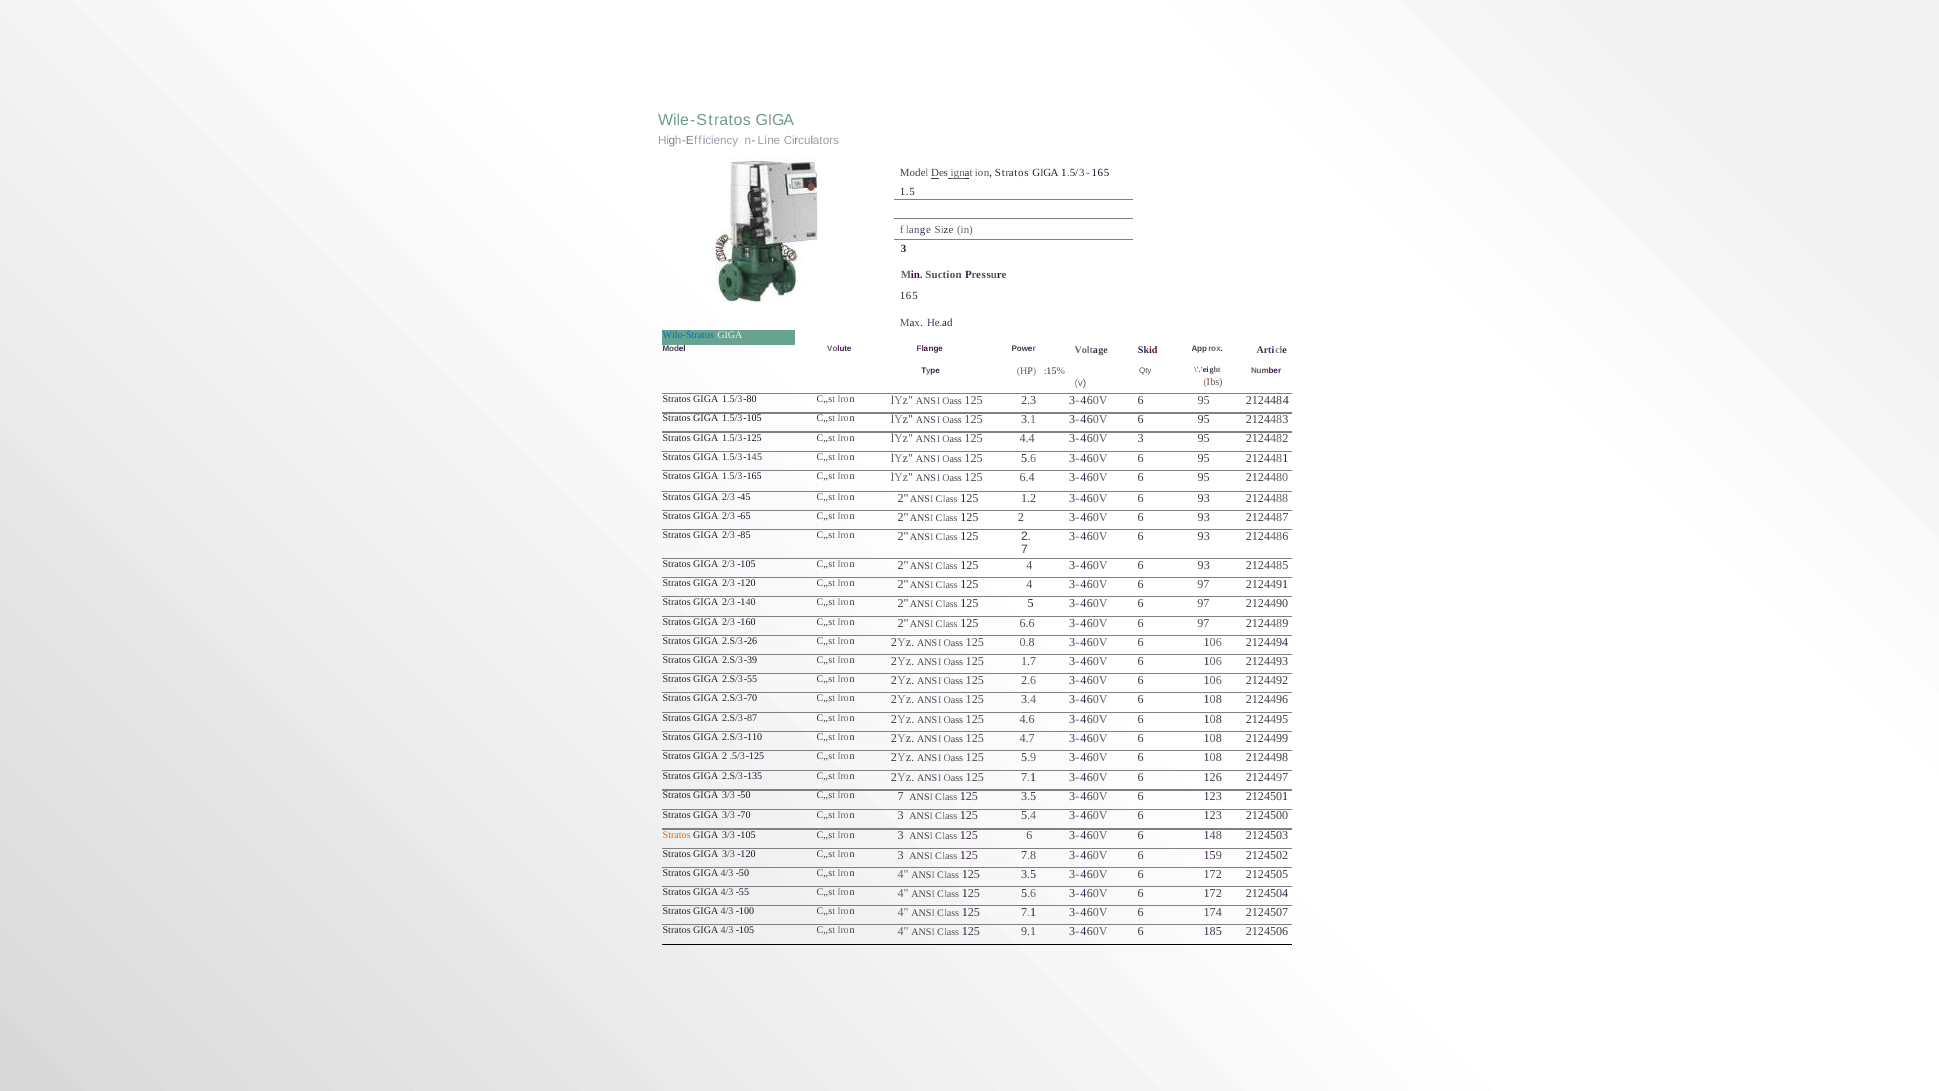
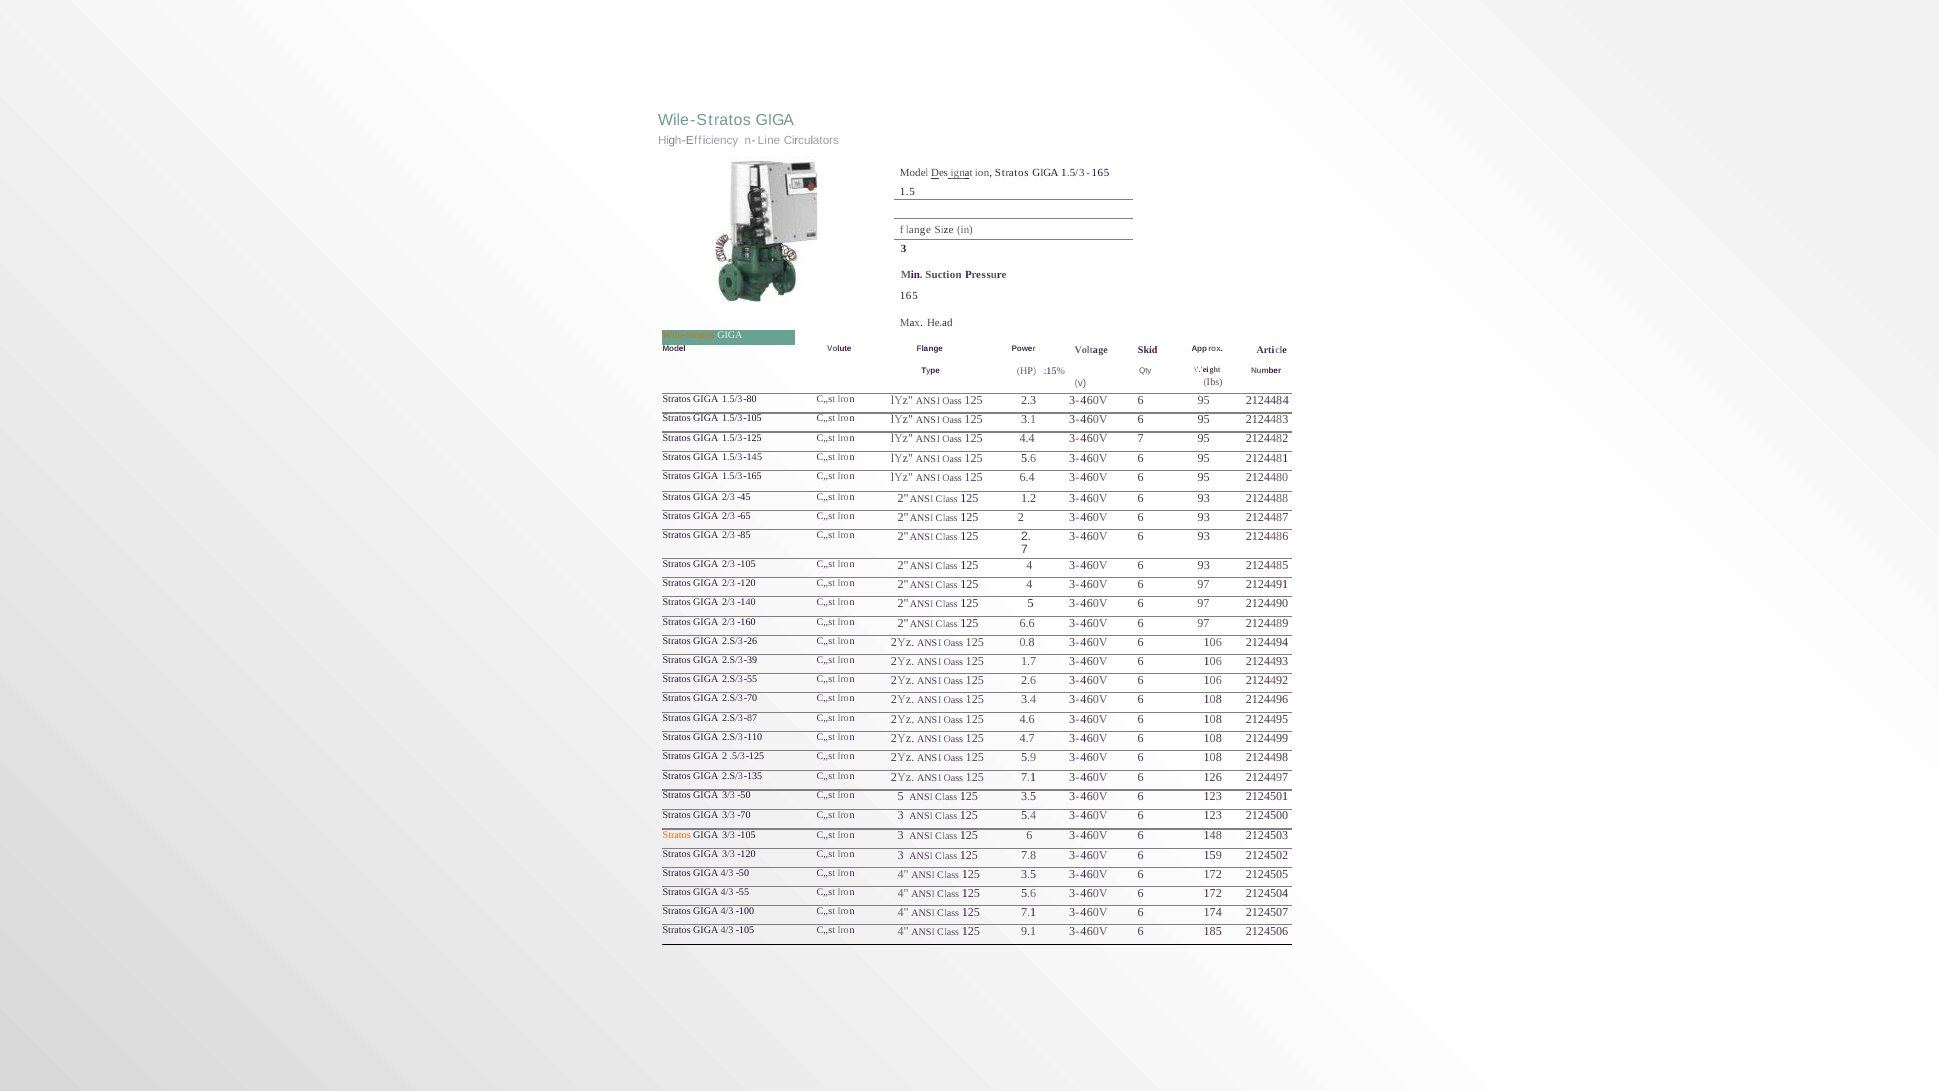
Wilo-Stratos colour: blue -> orange (688, 335)
3-460V 3: 3 -> 7 (1141, 439)
Iron 7: 7 -> 5 (901, 797)
